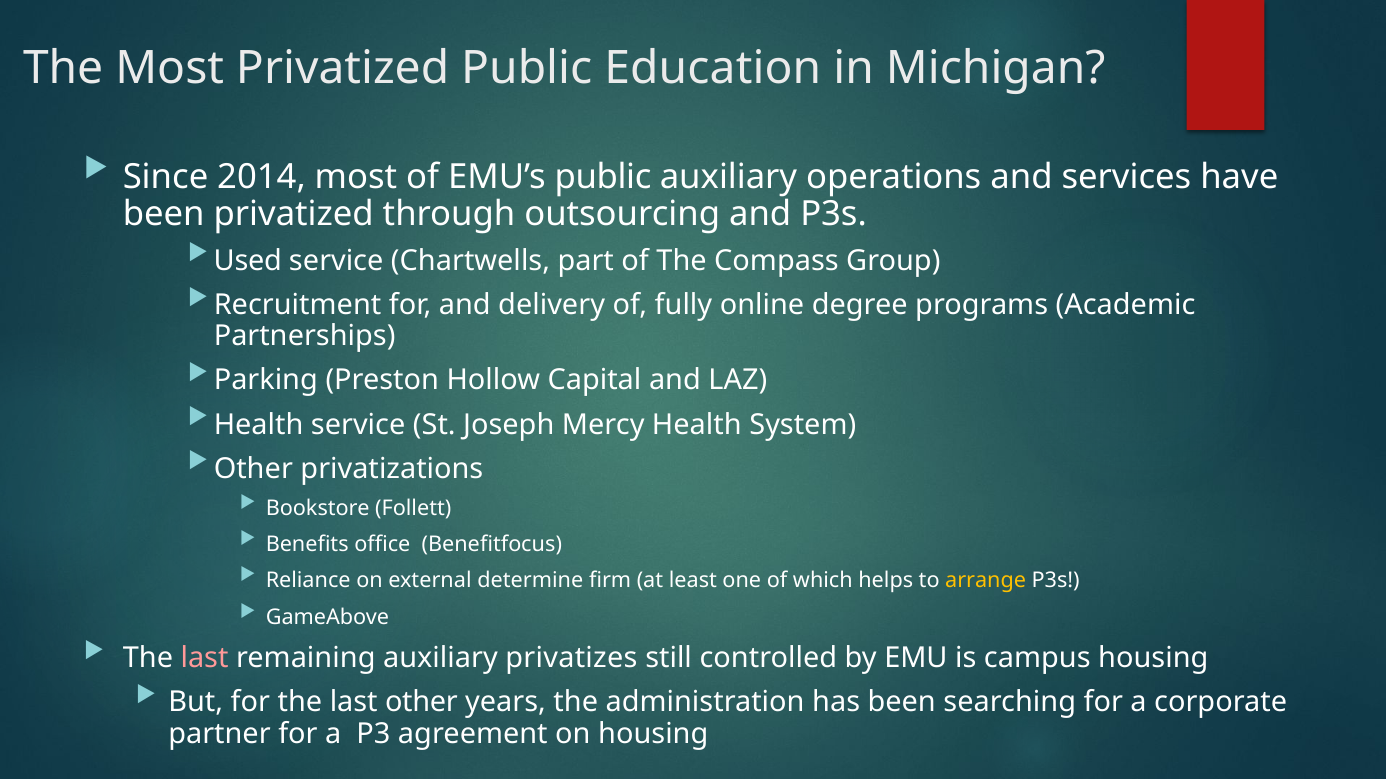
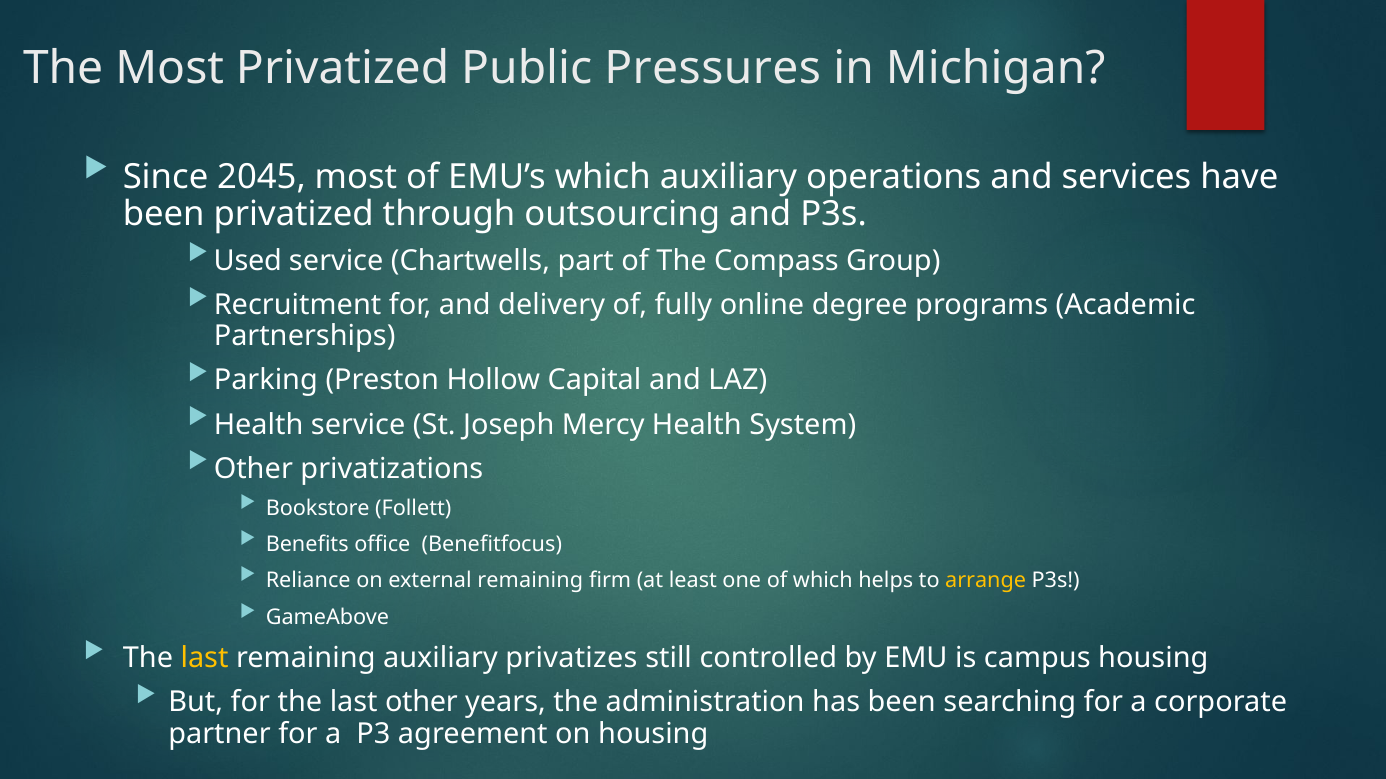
Education: Education -> Pressures (713, 68)
2014: 2014 -> 2045 (262, 177)
EMU’s public: public -> which (603, 177)
external determine: determine -> remaining (530, 581)
last colour: pink -> yellow (205, 659)
